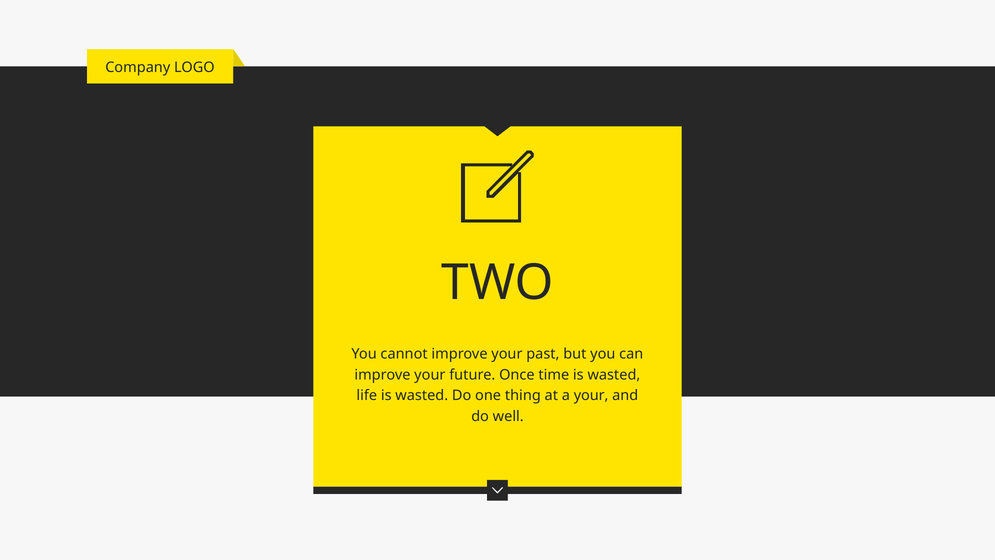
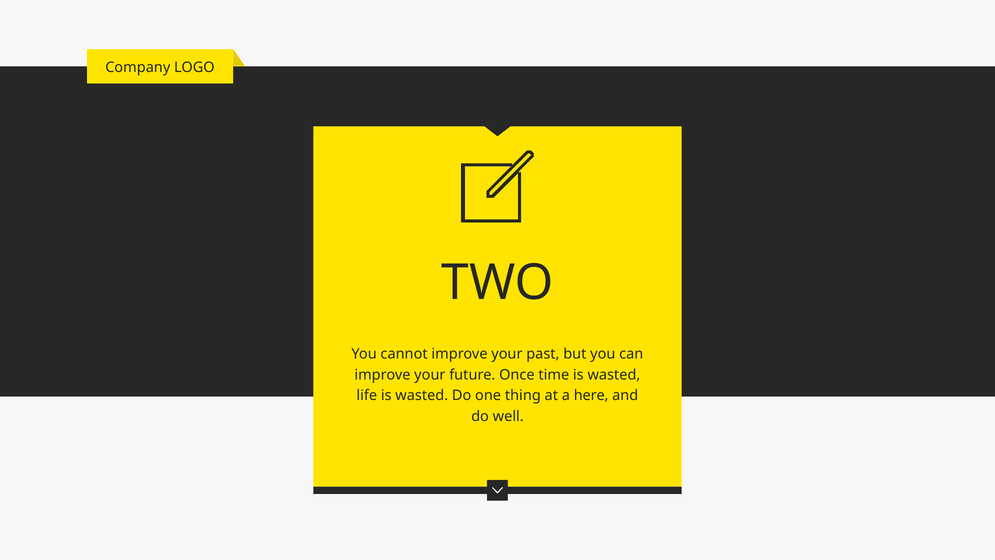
a your: your -> here (591, 395)
